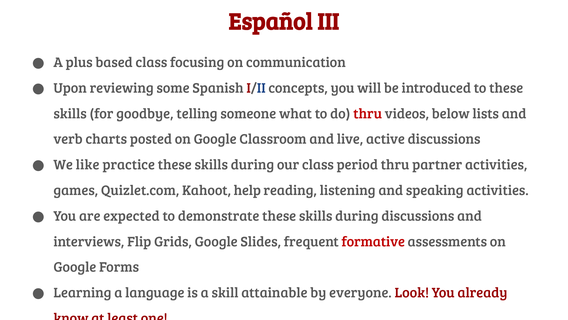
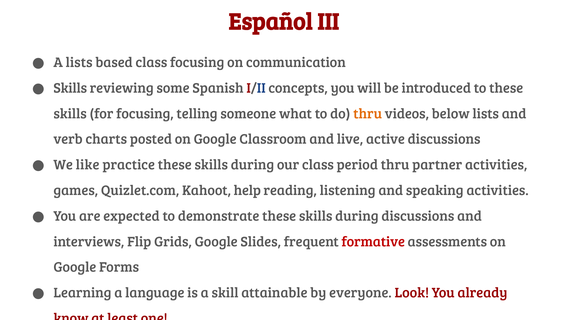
A plus: plus -> lists (79, 62)
Upon: Upon -> Skills (70, 88)
for goodbye: goodbye -> focusing (145, 114)
thru colour: red -> orange (368, 114)
